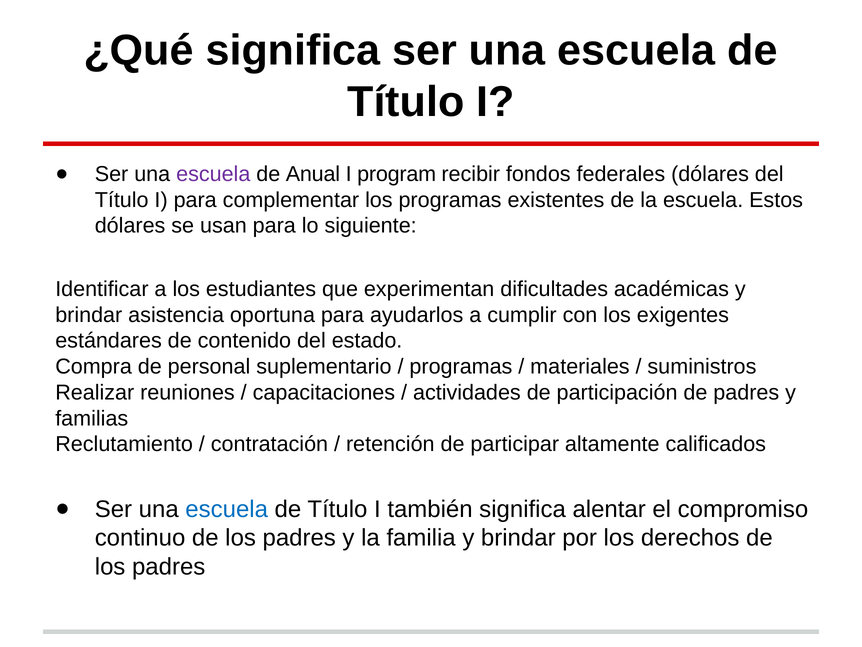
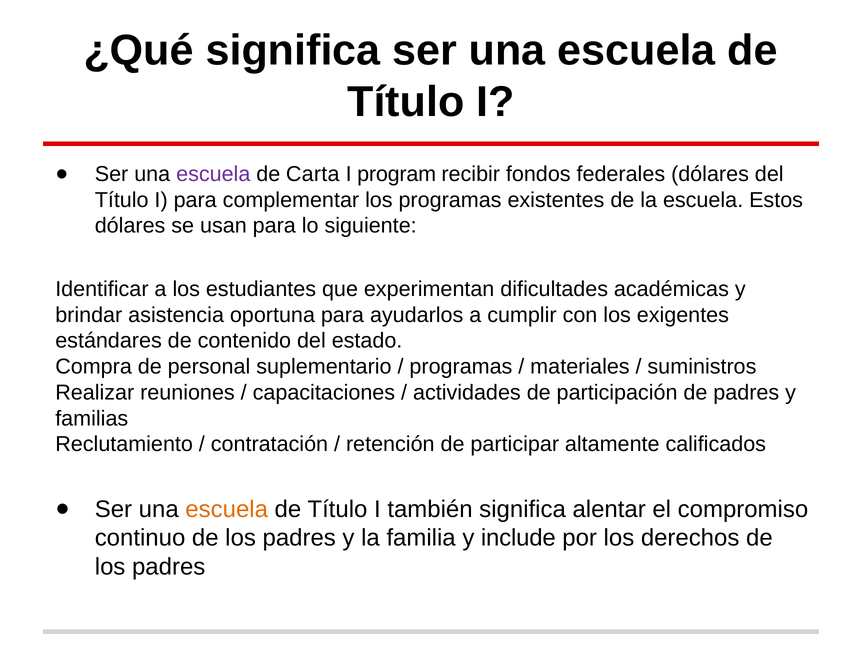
Anual: Anual -> Carta (313, 174)
escuela colour: blue -> orange (227, 509)
familia y brindar: brindar -> include (518, 538)
